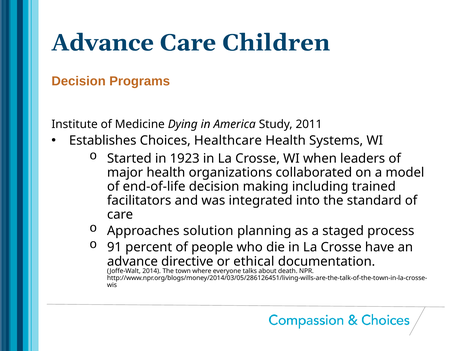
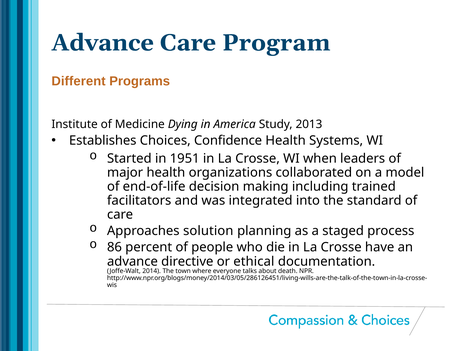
Children: Children -> Program (276, 43)
Decision: Decision -> Different (79, 81)
2011: 2011 -> 2013 (309, 124)
Healthcare: Healthcare -> Confidence (228, 141)
1923: 1923 -> 1951 (185, 158)
91: 91 -> 86 (114, 247)
